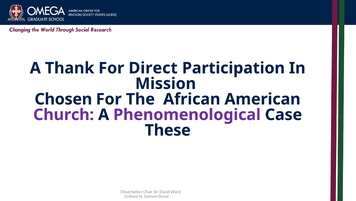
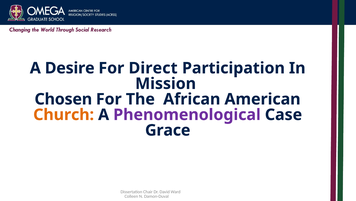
Thank: Thank -> Desire (70, 68)
Church colour: purple -> orange (64, 114)
These: These -> Grace (168, 130)
